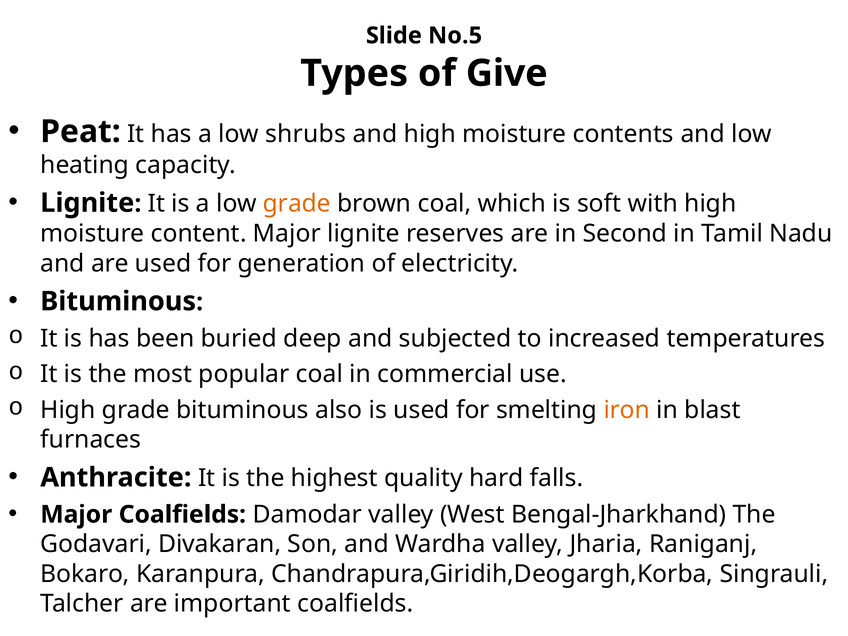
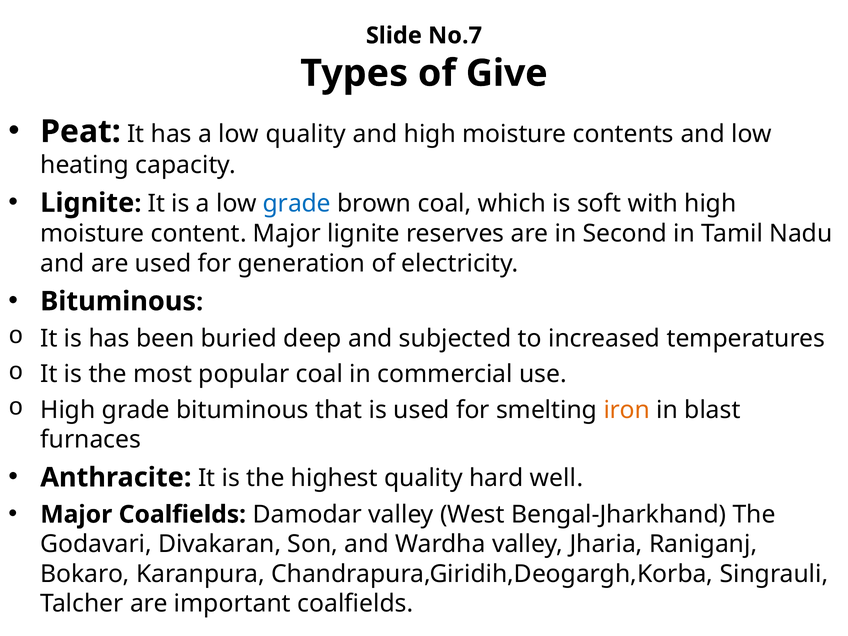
No.5: No.5 -> No.7 (455, 36)
low shrubs: shrubs -> quality (306, 134)
grade colour: orange -> blue (297, 204)
also: also -> that (339, 410)
falls: falls -> well (556, 478)
